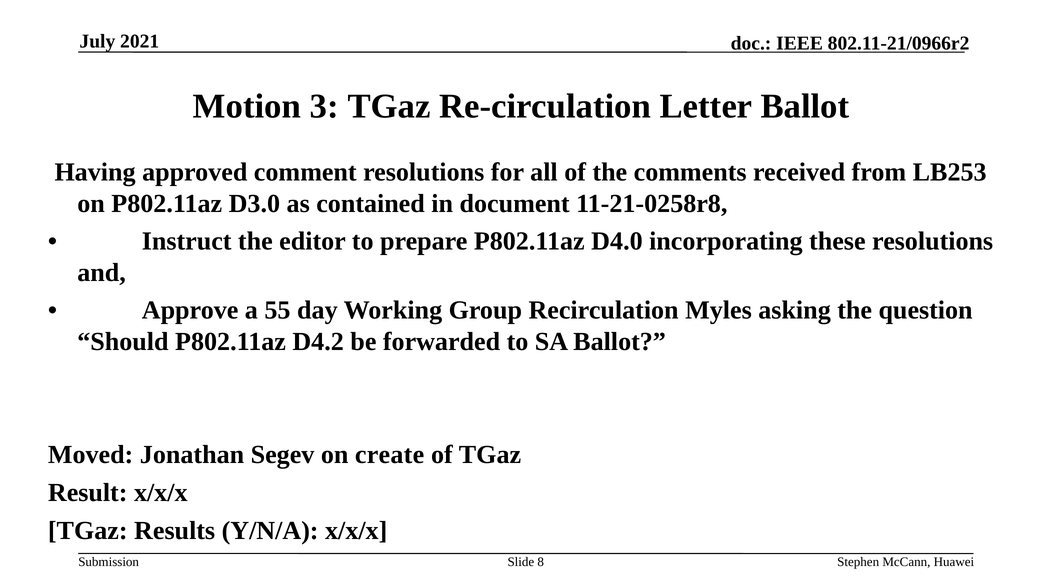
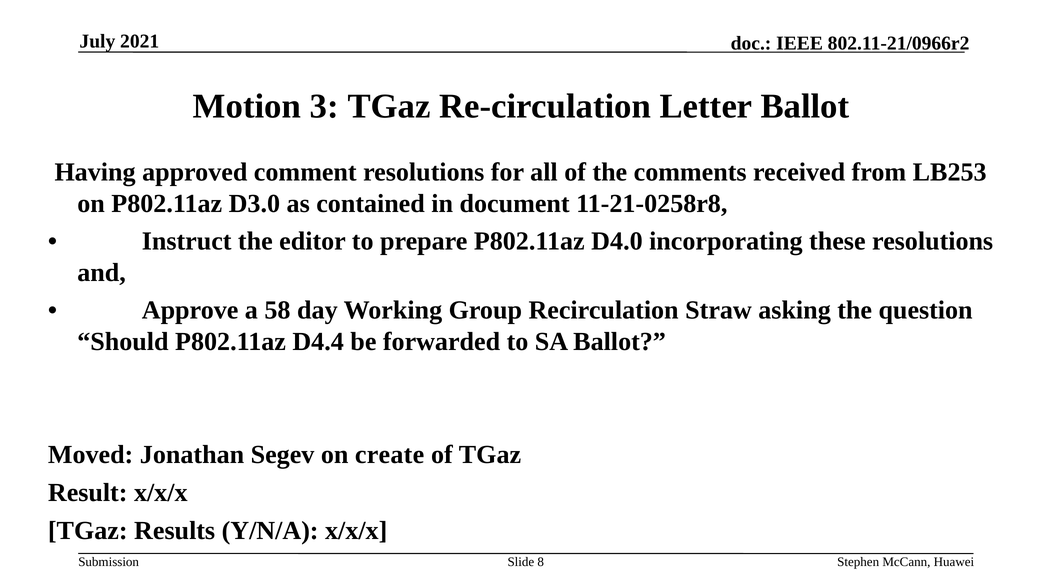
55: 55 -> 58 (277, 311)
Myles: Myles -> Straw (719, 311)
D4.2: D4.2 -> D4.4 (318, 342)
